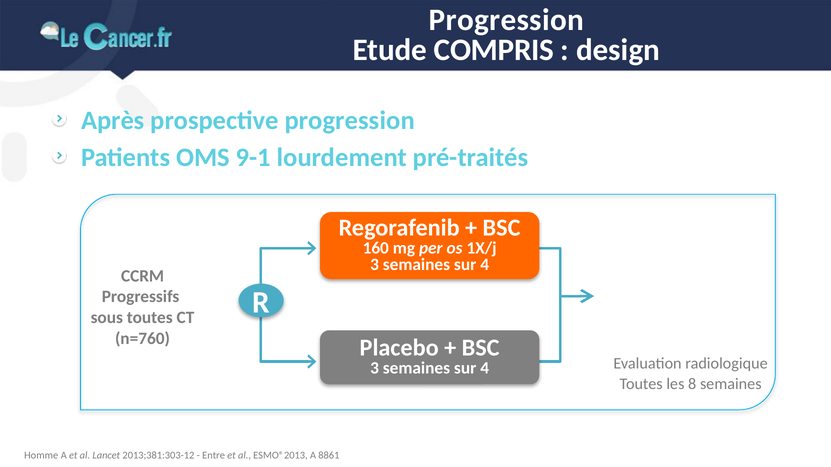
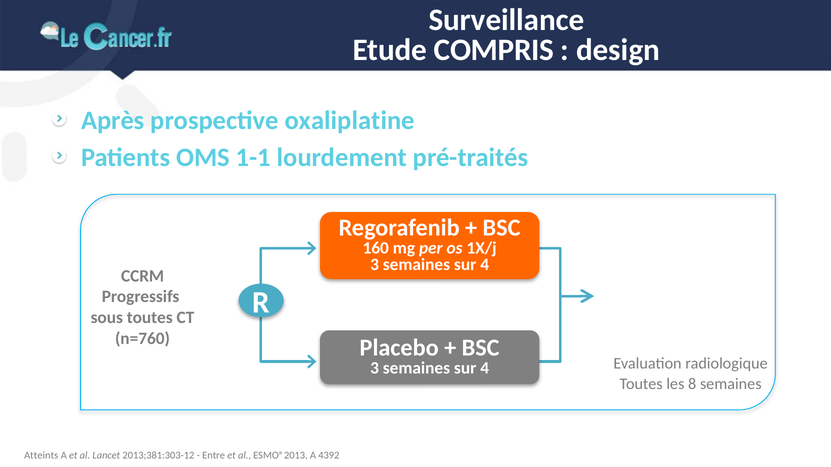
Progression: Progression -> Surveillance (506, 20)
prospective progression: progression -> oxaliplatine (350, 120)
9-1: 9-1 -> 1-1 (253, 158)
Homme: Homme -> Atteints (41, 456)
8861: 8861 -> 4392 (329, 456)
